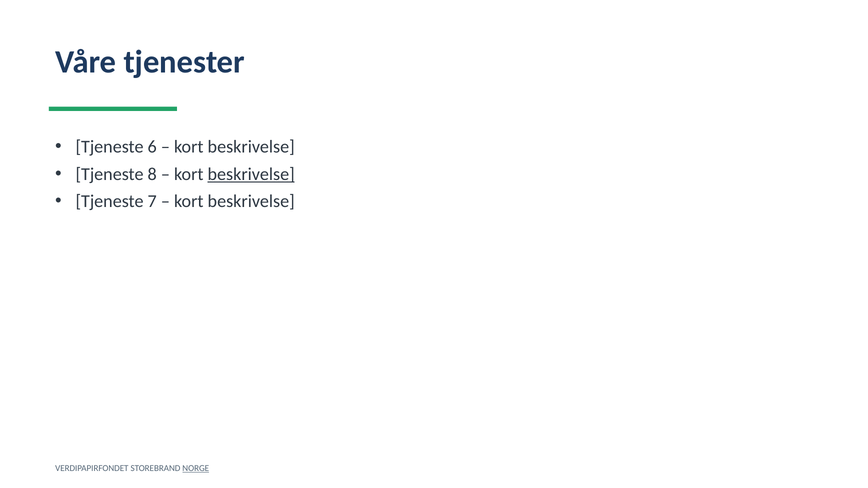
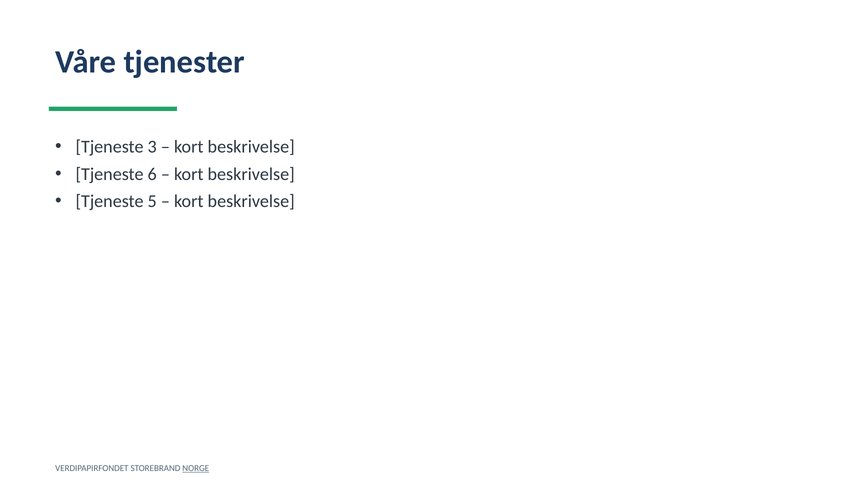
6: 6 -> 3 (152, 147)
8: 8 -> 6 (152, 174)
beskrivelse underline: present -> none (251, 174)
7: 7 -> 5 (152, 201)
